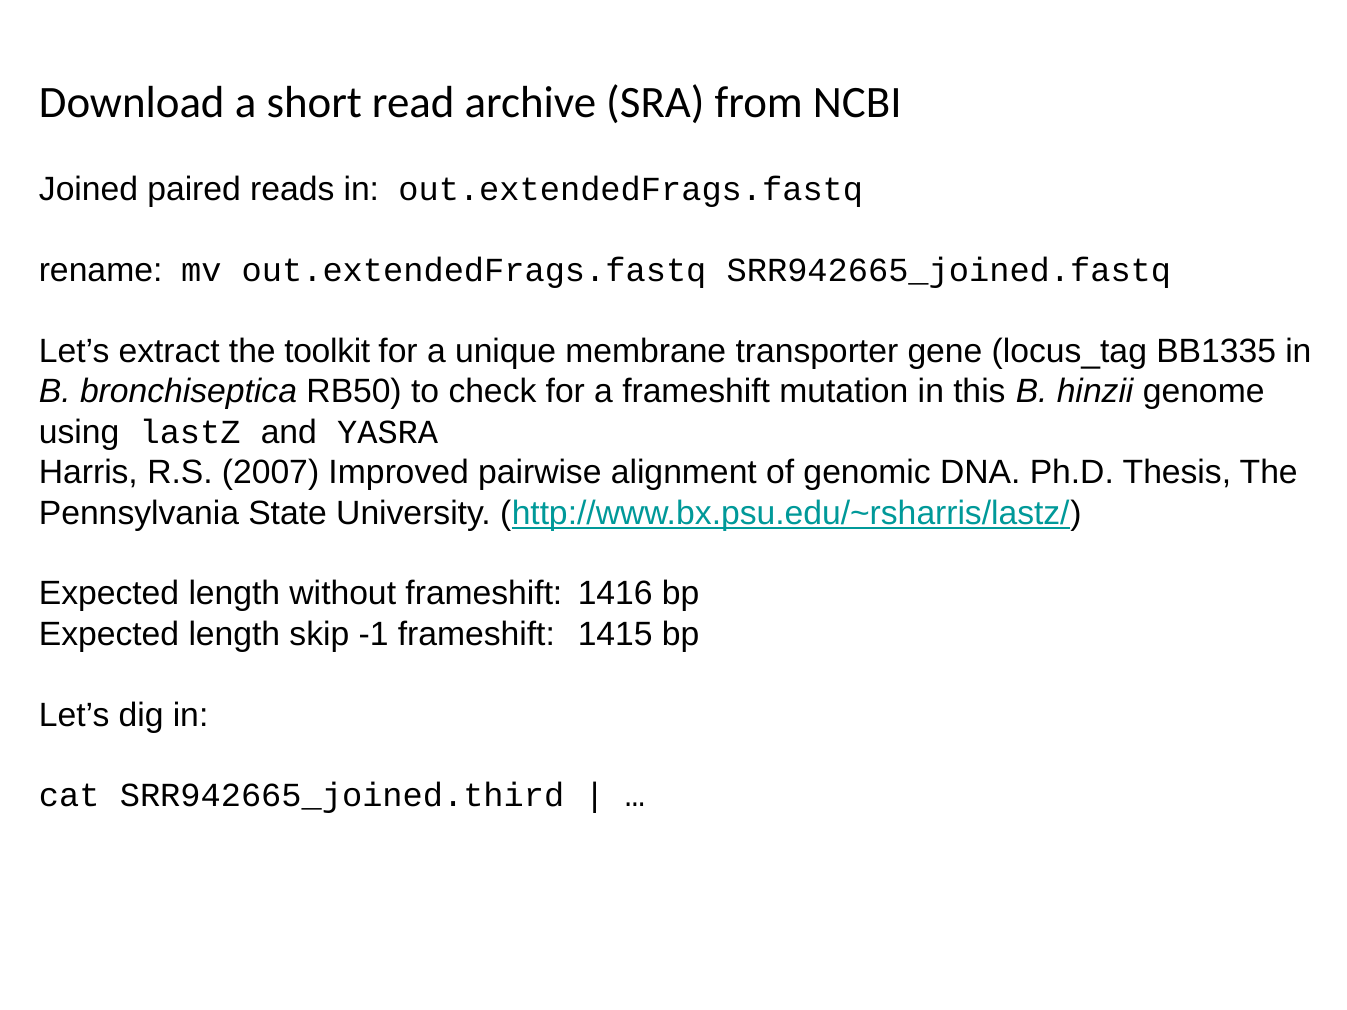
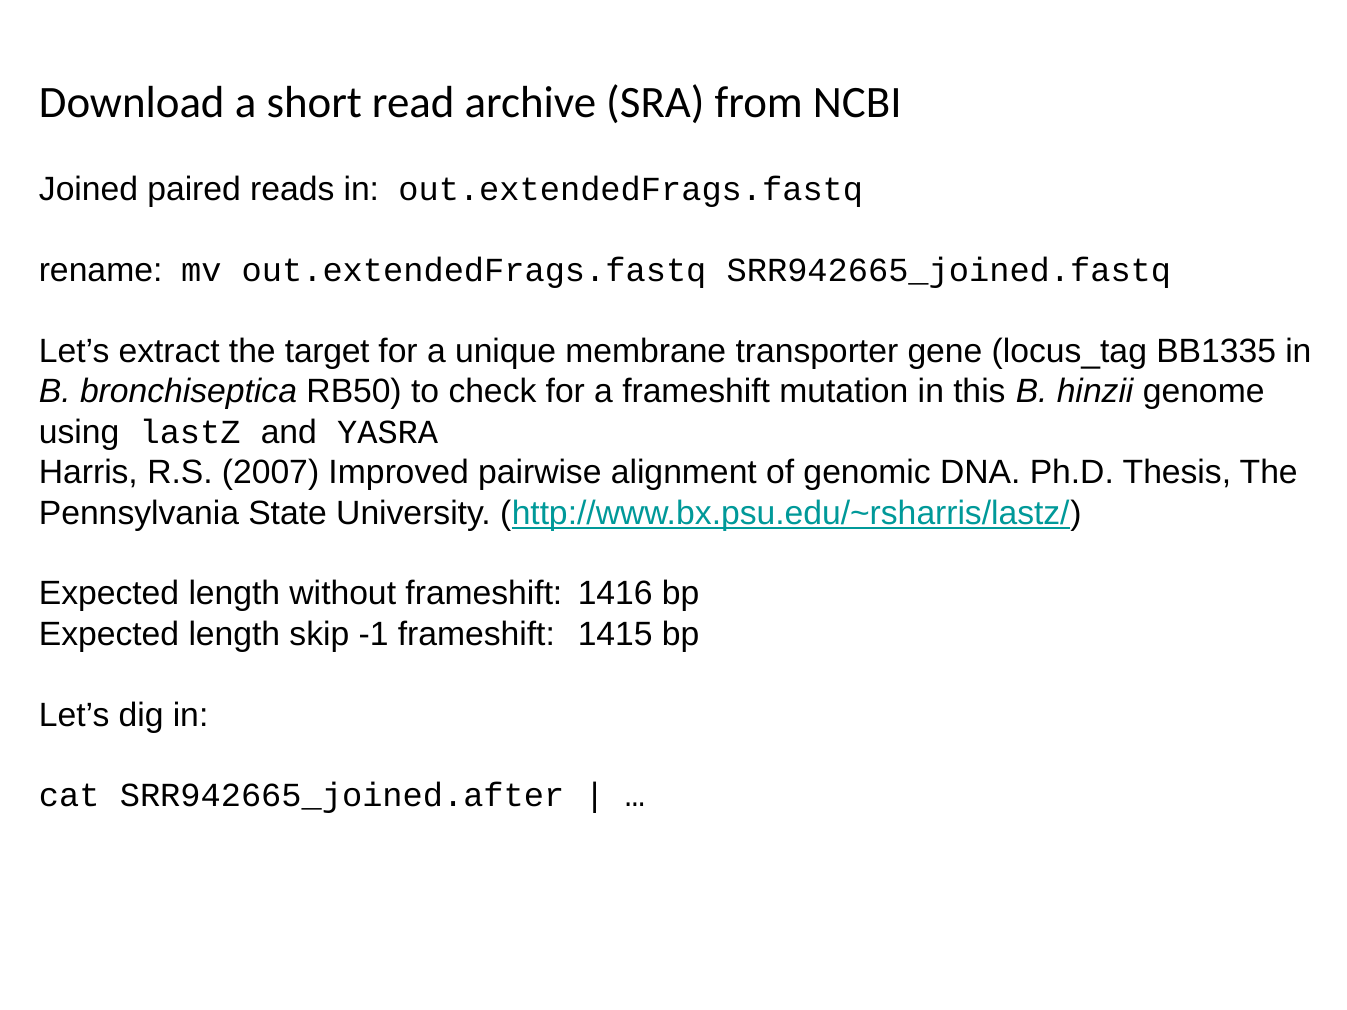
toolkit: toolkit -> target (327, 351)
SRR942665_joined.third: SRR942665_joined.third -> SRR942665_joined.after (342, 796)
